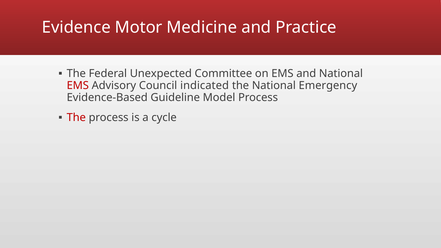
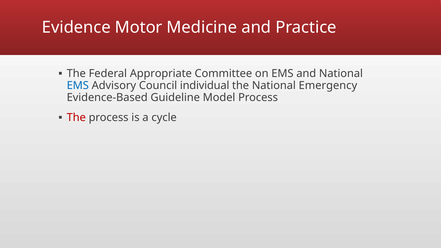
Unexpected: Unexpected -> Appropriate (161, 74)
EMS colour: red -> blue (78, 86)
indicated: indicated -> individual (205, 86)
